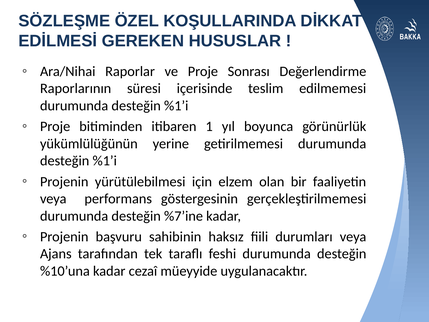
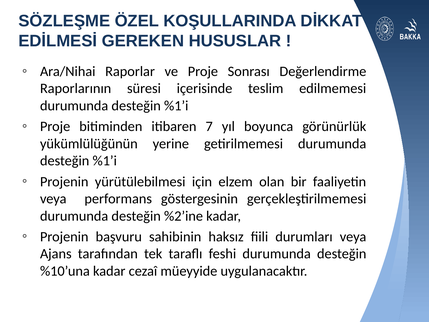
1: 1 -> 7 (209, 126)
%7’ine: %7’ine -> %2’ine (184, 216)
